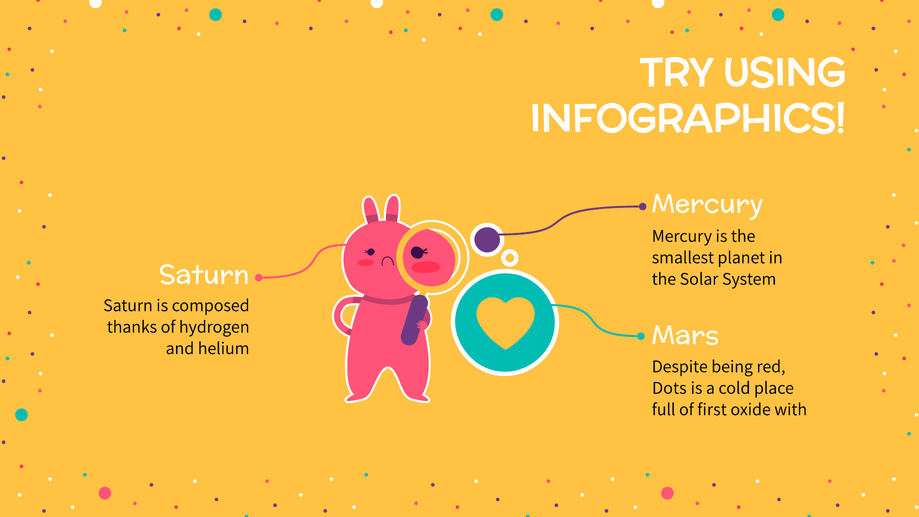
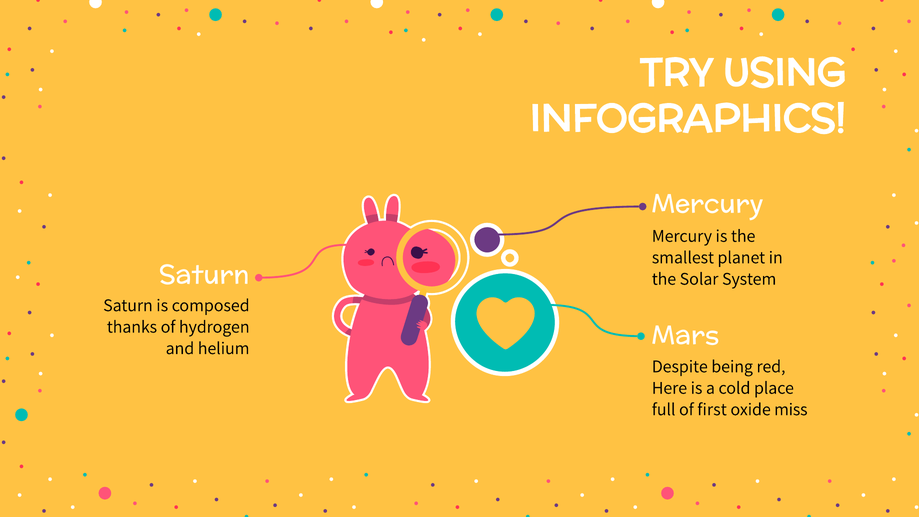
Dots: Dots -> Here (669, 388)
with: with -> miss (791, 409)
